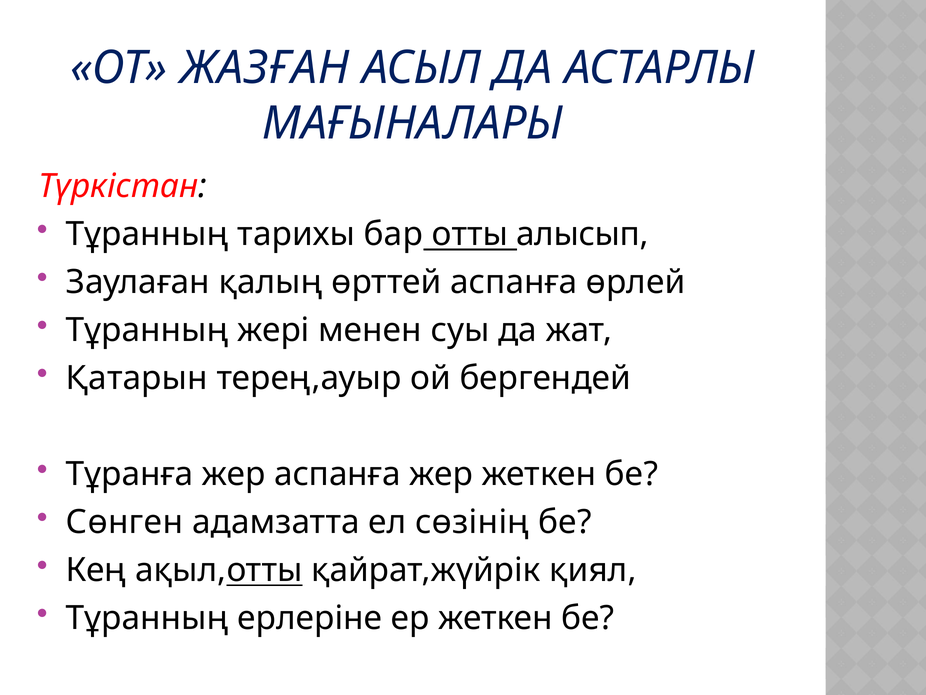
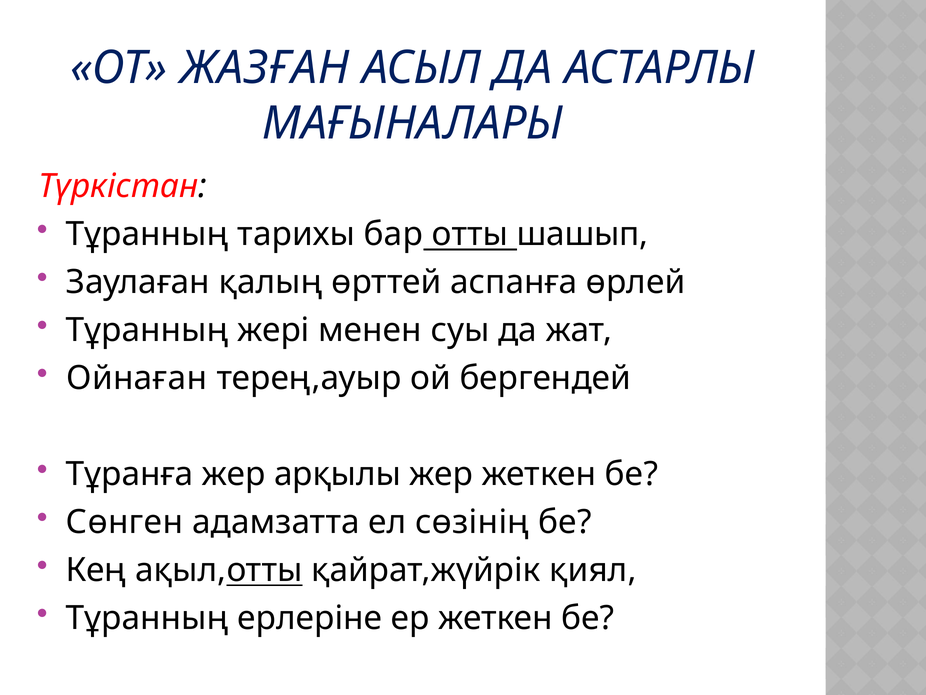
алысып: алысып -> шашып (583, 234)
Қатарын: Қатарын -> Ойнаған (137, 378)
жер аспанға: аспанға -> арқылы (338, 474)
